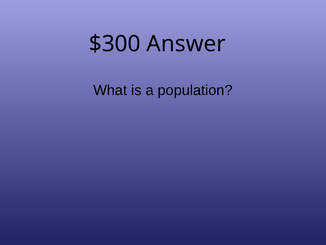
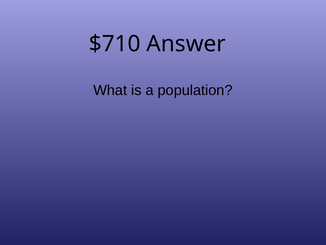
$300: $300 -> $710 (115, 44)
